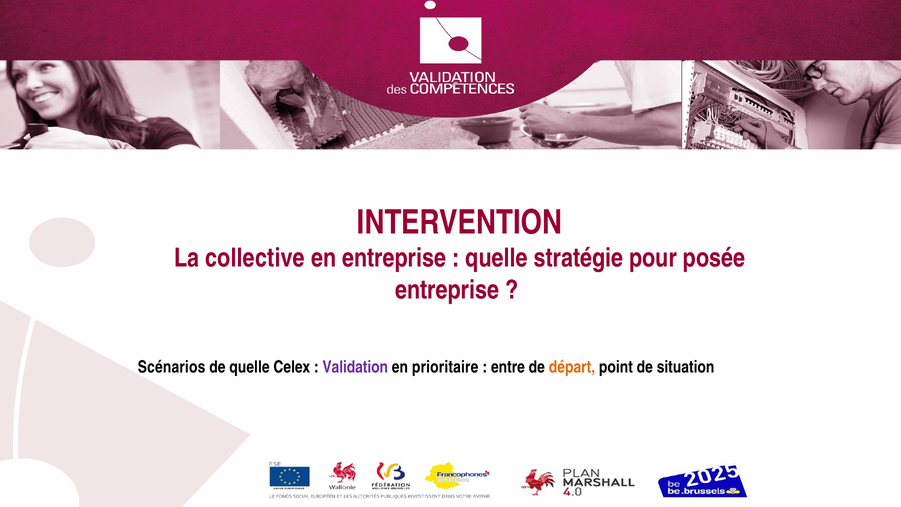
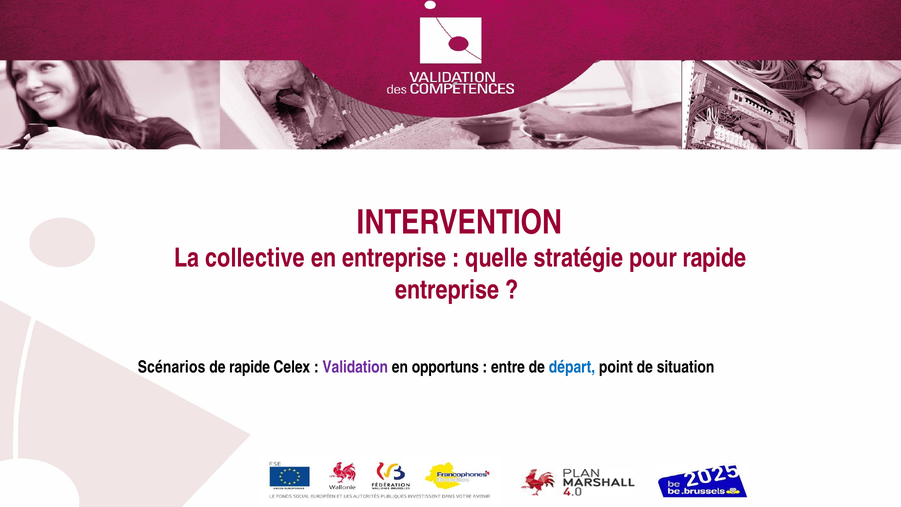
pour posée: posée -> rapide (714, 258)
de quelle: quelle -> rapide (250, 367)
prioritaire: prioritaire -> opportuns (445, 367)
départ colour: orange -> blue (572, 367)
